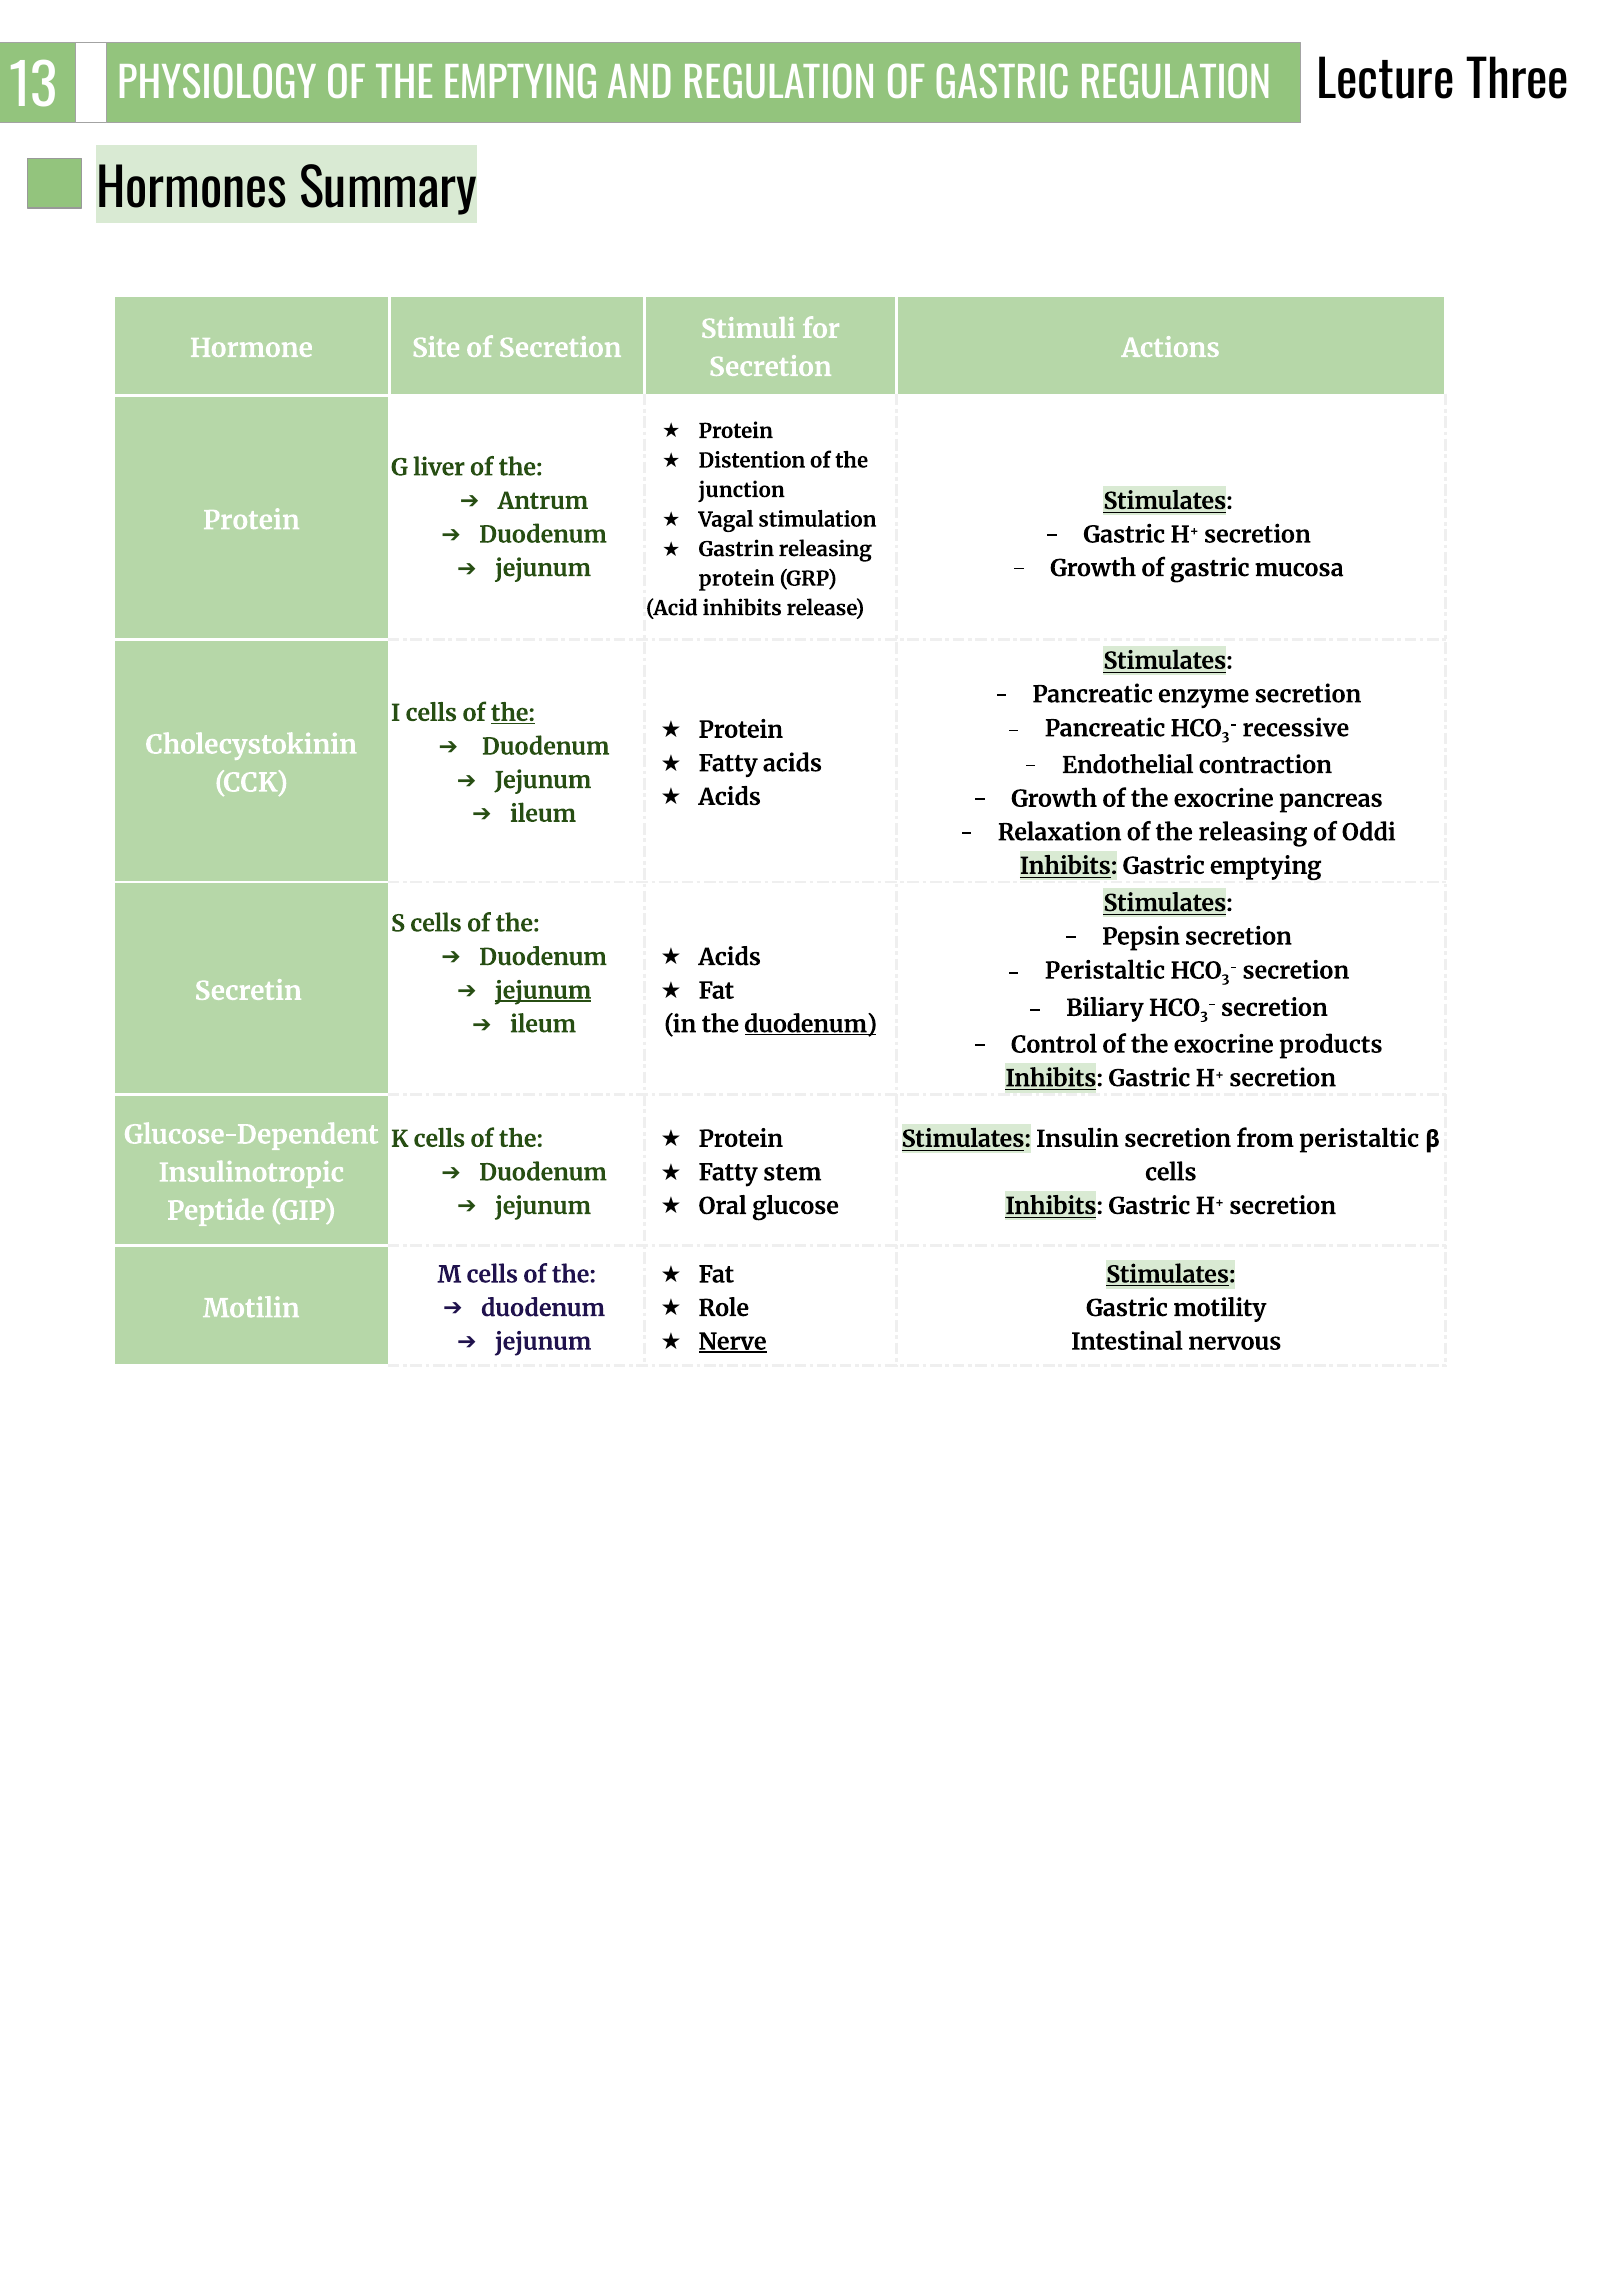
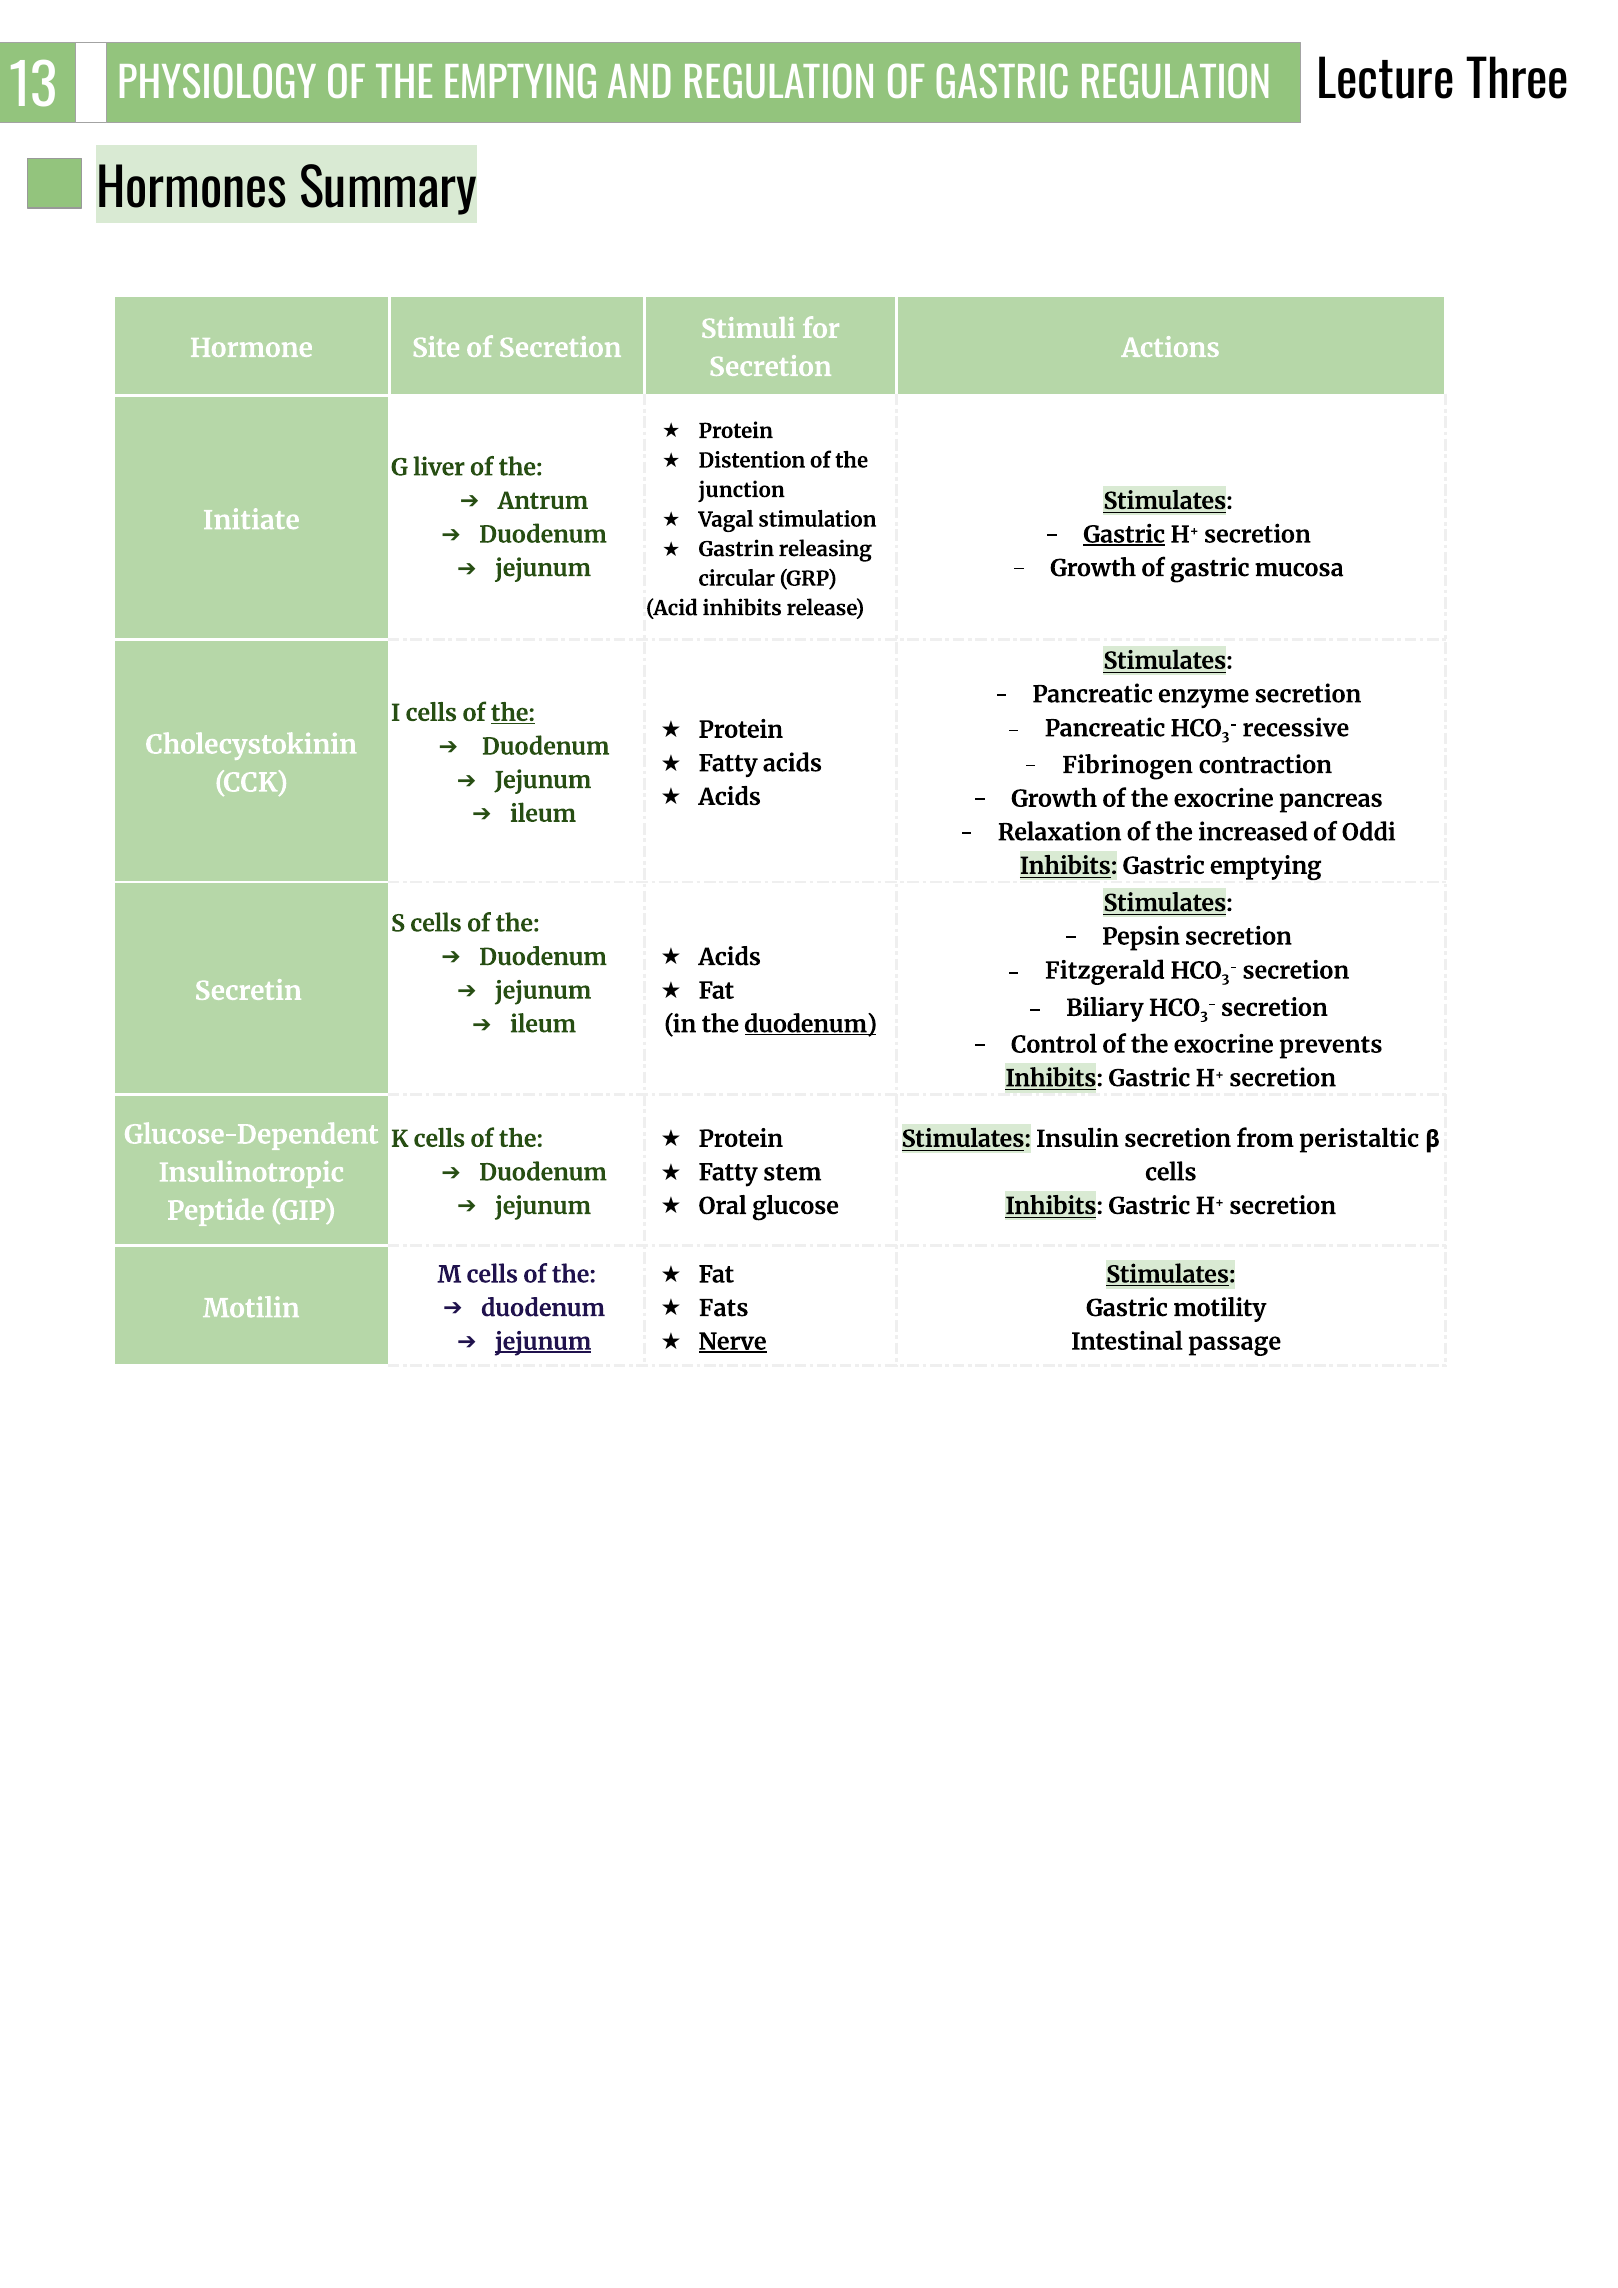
Protein: Protein -> Initiate (251, 521)
Gastric underline: none -> present (1124, 535)
protein: protein -> circular (737, 579)
Endothelial: Endothelial -> Fibrinogen (1128, 766)
the releasing: releasing -> increased (1253, 833)
Peristaltic: Peristaltic -> Fitzgerald (1105, 971)
jejunum underline: present -> none (543, 991)
products: products -> prevents (1331, 1045)
Role: Role -> Fats (724, 1309)
jejunum underline: none -> present (543, 1342)
nervous: nervous -> passage (1235, 1342)
